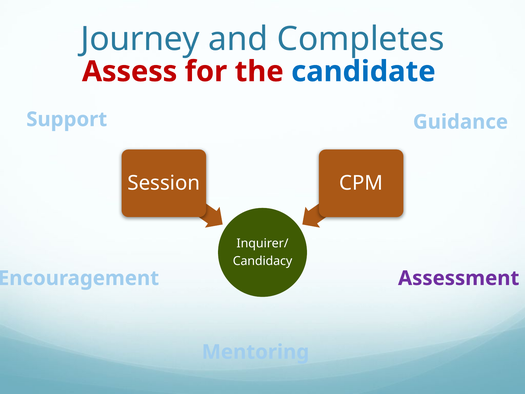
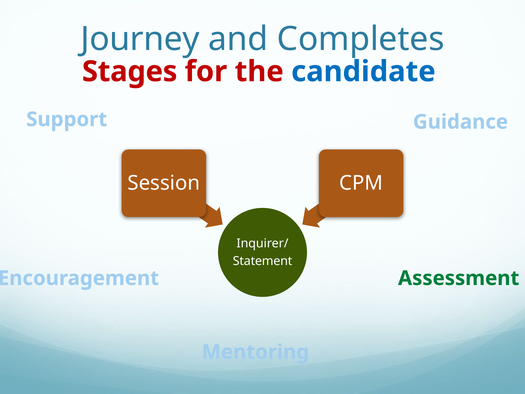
Assess: Assess -> Stages (130, 72)
Candidacy: Candidacy -> Statement (263, 261)
Assessment colour: purple -> green (459, 278)
